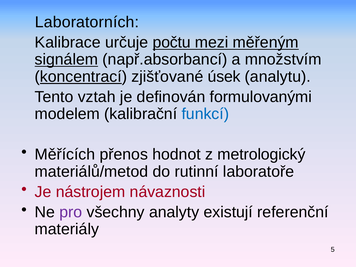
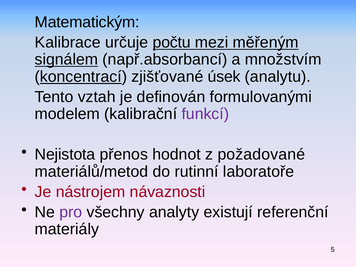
Laboratorních: Laboratorních -> Matematickým (87, 22)
funkcí colour: blue -> purple (205, 114)
Měřících: Měřících -> Nejistota (65, 154)
metrologický: metrologický -> požadované (261, 154)
